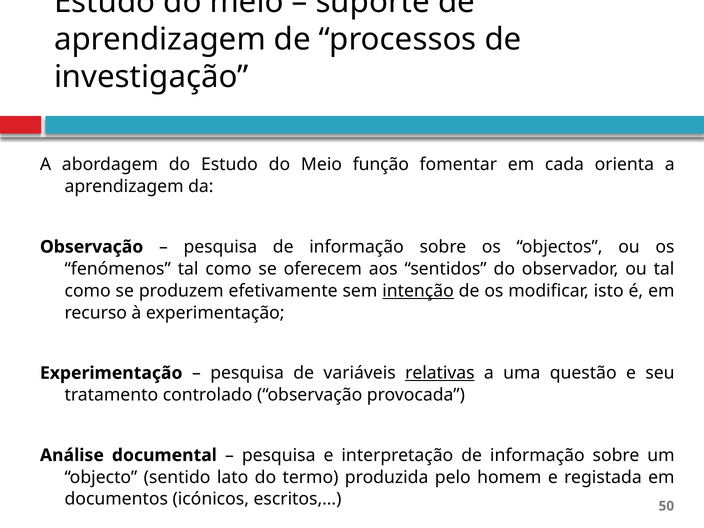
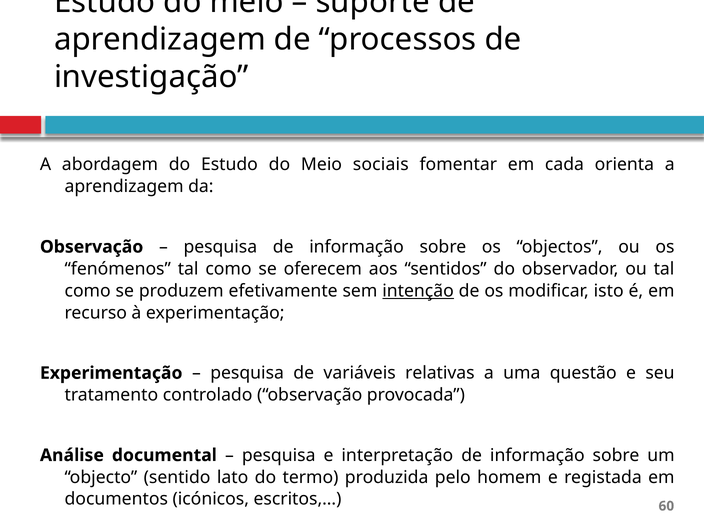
função: função -> sociais (381, 165)
relativas underline: present -> none (440, 373)
50: 50 -> 60 (666, 506)
